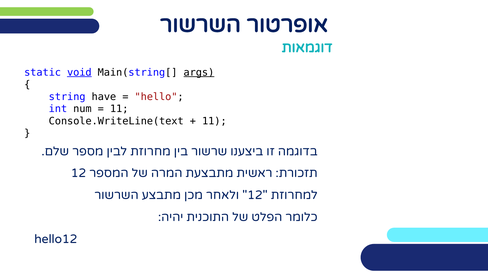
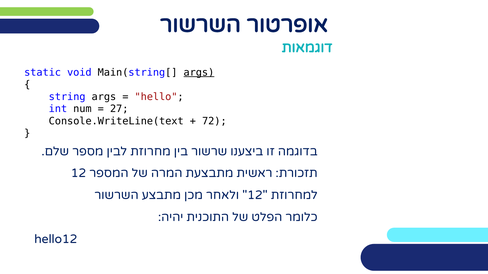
void underline: present -> none (79, 73)
string have: have -> args (104, 97)
11: 11 -> 27 (119, 109)
11: 11 -> 72 (214, 121)
